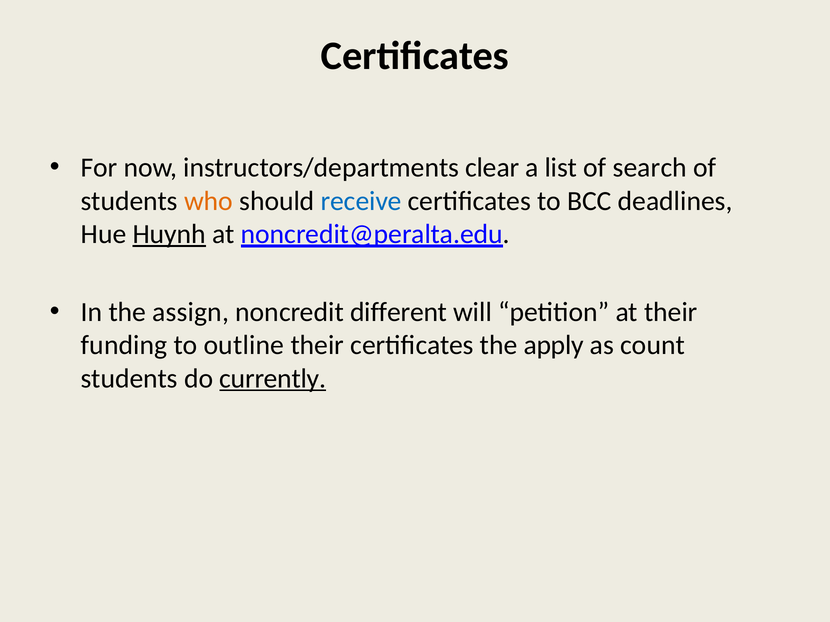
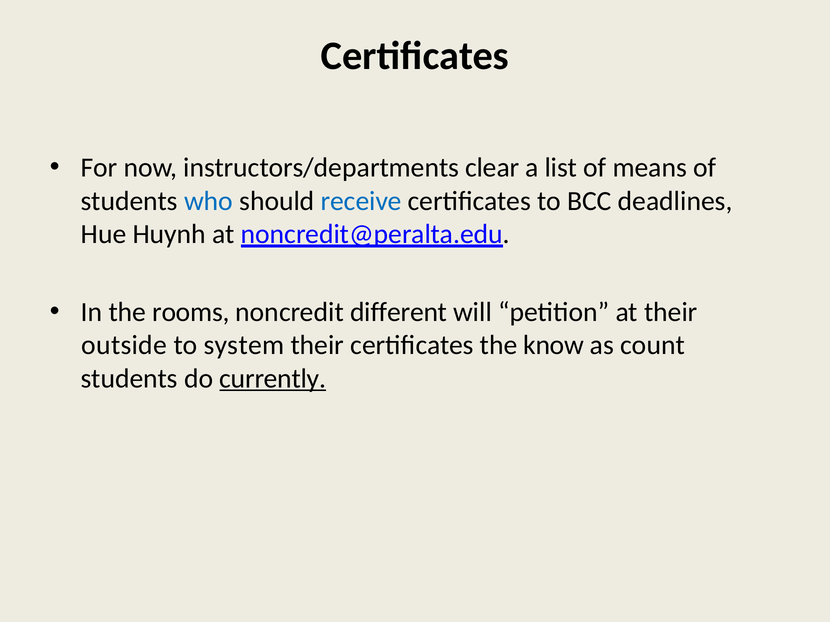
search: search -> means (650, 168)
who colour: orange -> blue (209, 201)
Huynh underline: present -> none (169, 234)
assign: assign -> rooms (191, 312)
funding: funding -> outside (124, 346)
outline: outline -> system (244, 346)
apply: apply -> know (554, 346)
